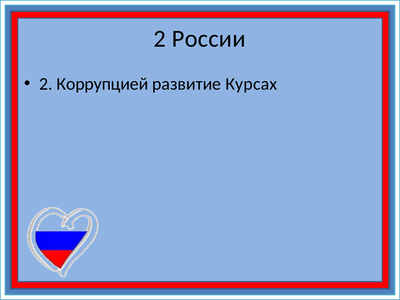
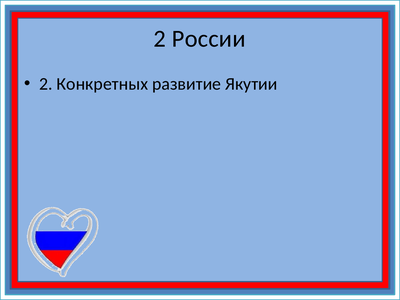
Коррупцией: Коррупцией -> Конкретных (102, 84)
Курсах: Курсах -> Якутии (251, 84)
